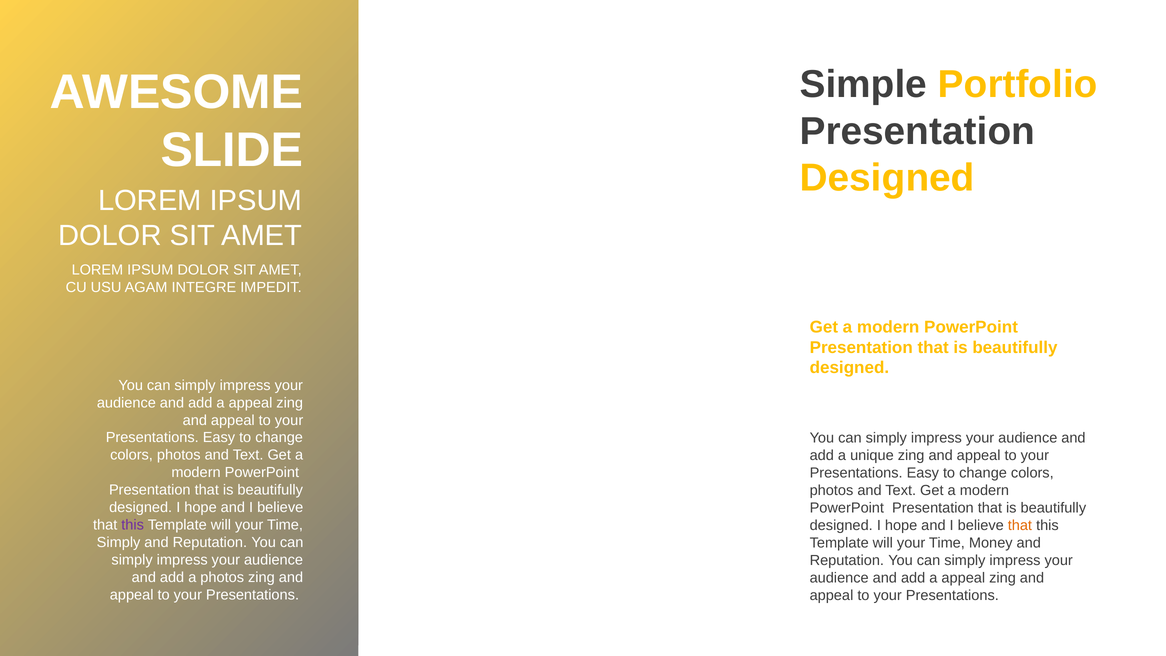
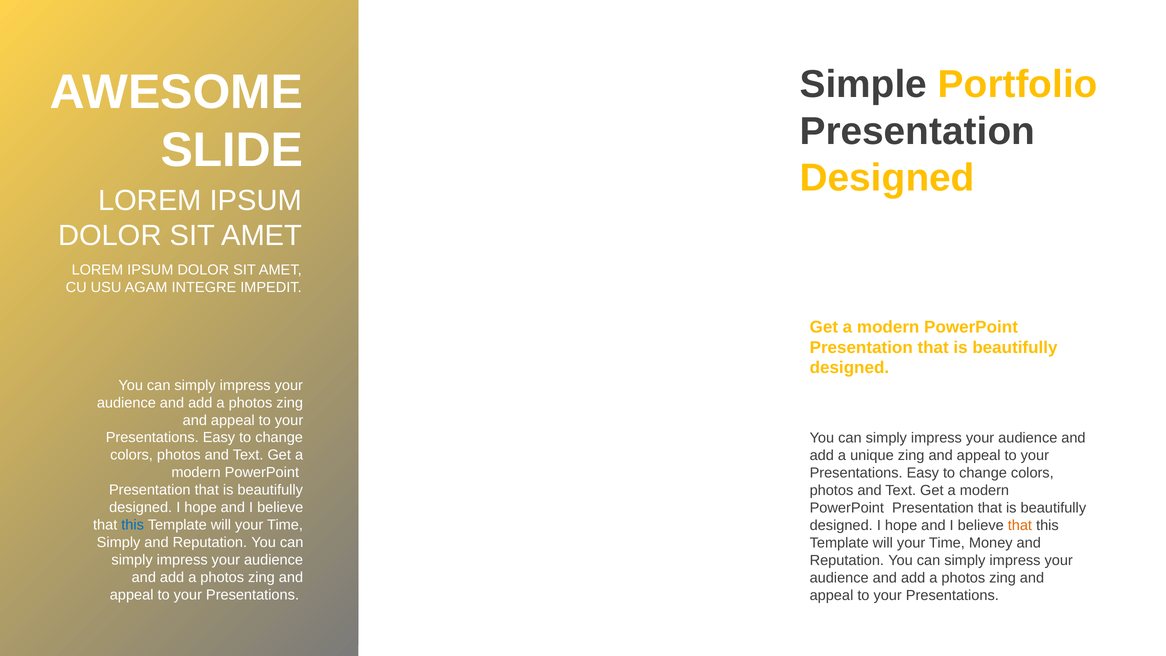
appeal: appeal -> photos (251, 403)
this colour: purple -> blue (133, 525)
appeal: appeal -> photos (963, 578)
